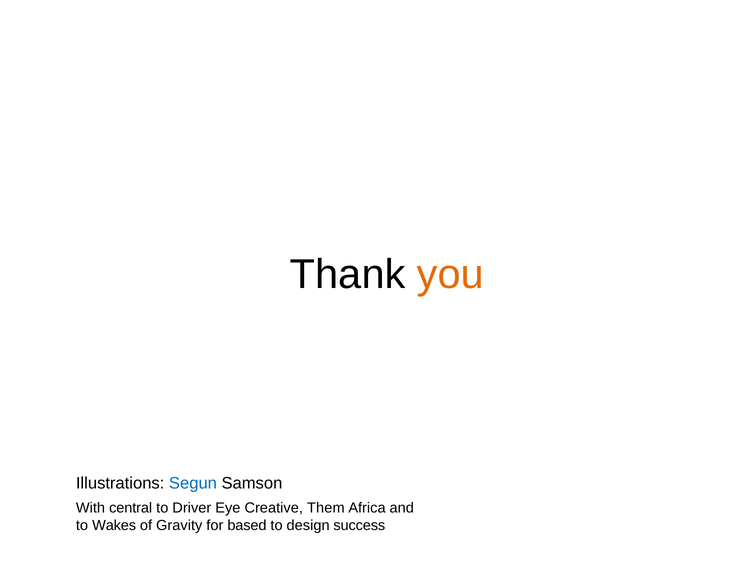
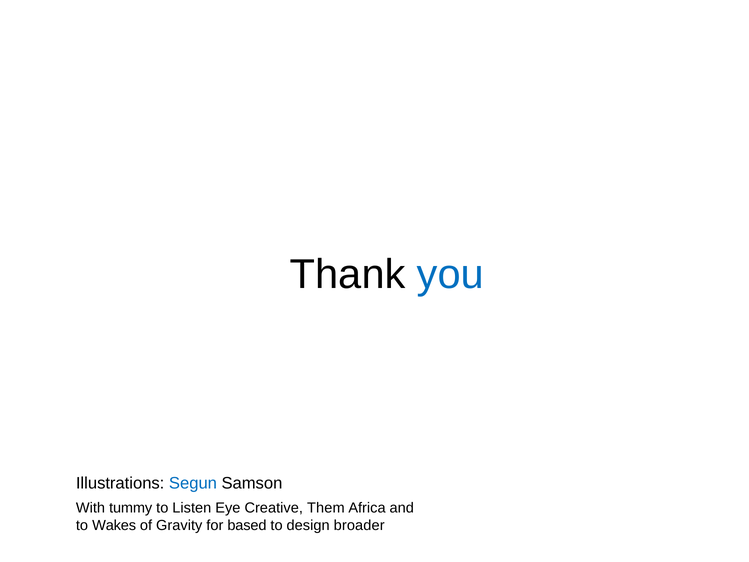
you colour: orange -> blue (450, 274)
central: central -> tummy (131, 508)
Driver: Driver -> Listen (192, 508)
success: success -> broader (359, 525)
